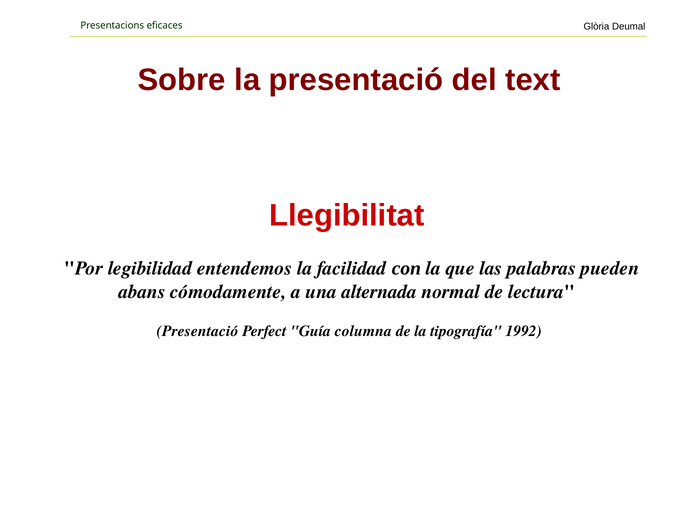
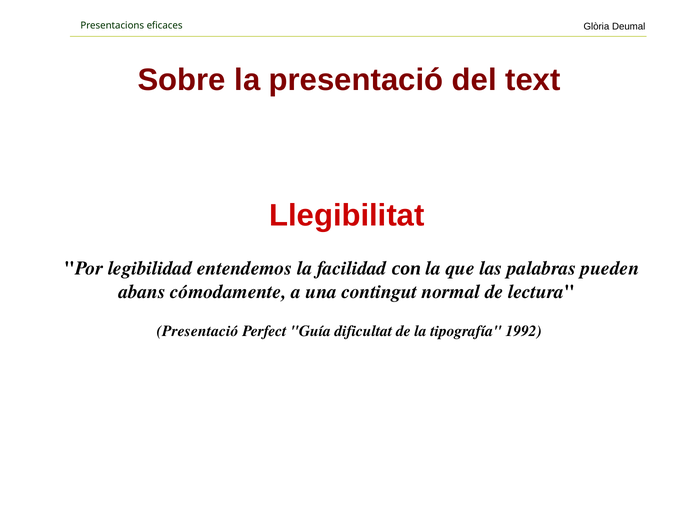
alternada: alternada -> contingut (380, 292)
columna: columna -> dificultat (363, 331)
